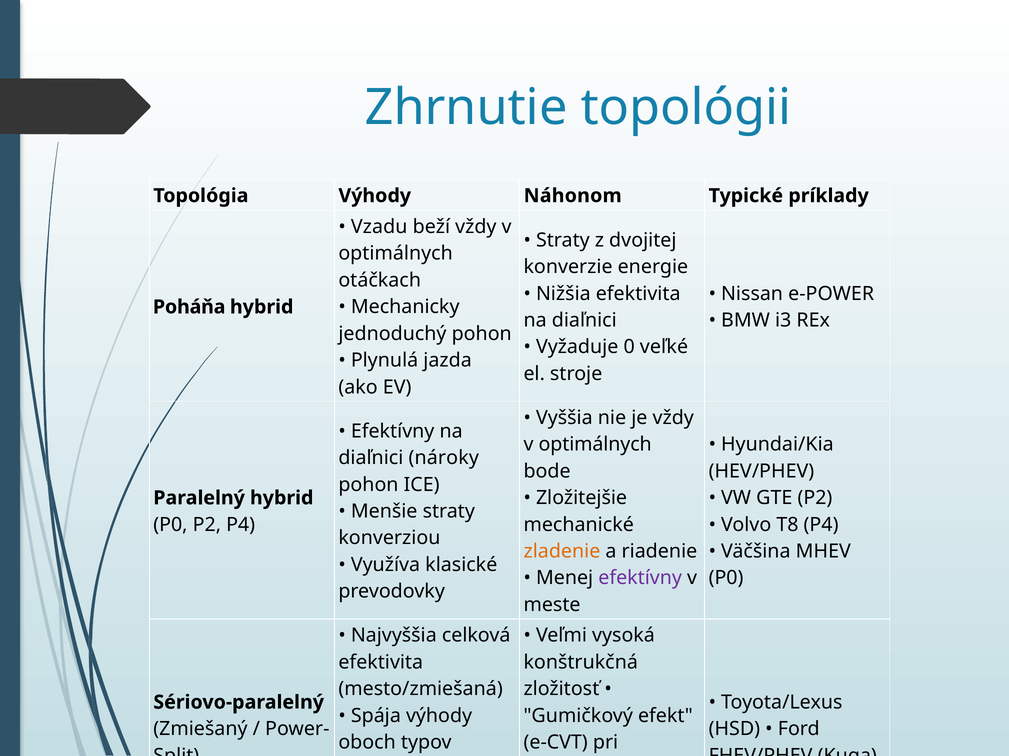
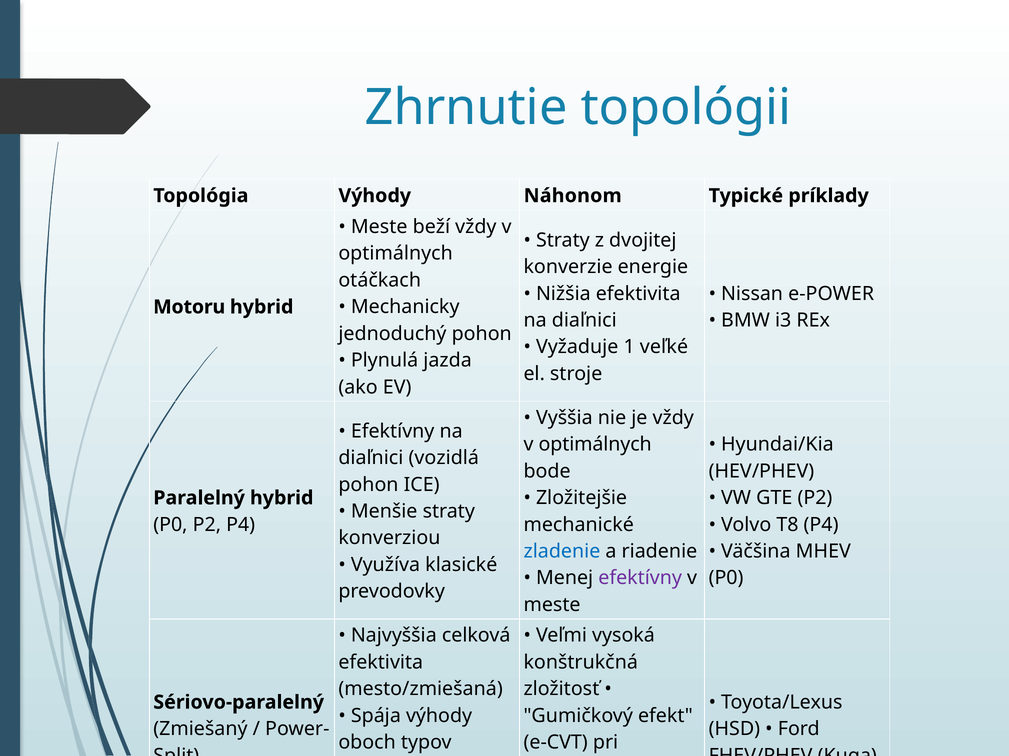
Vzadu: Vzadu -> Meste (379, 227)
Poháňa: Poháňa -> Motoru (189, 307)
0: 0 -> 1 (629, 347)
nároky: nároky -> vozidlá (444, 458)
zladenie colour: orange -> blue (562, 552)
